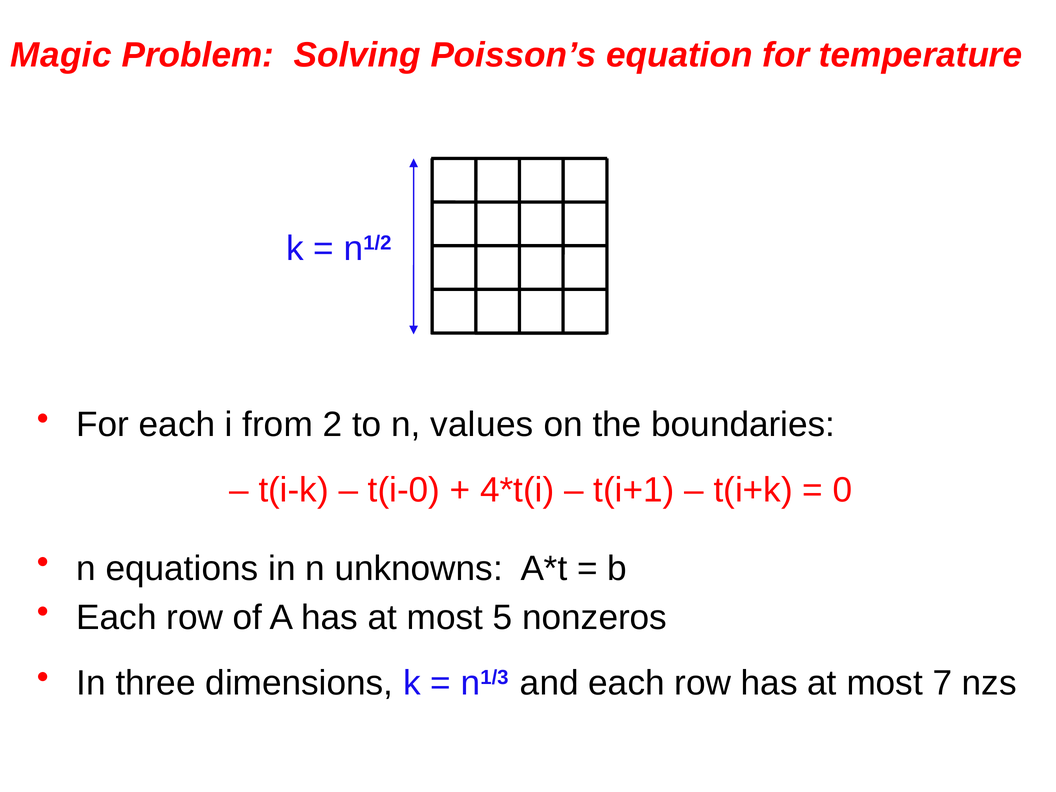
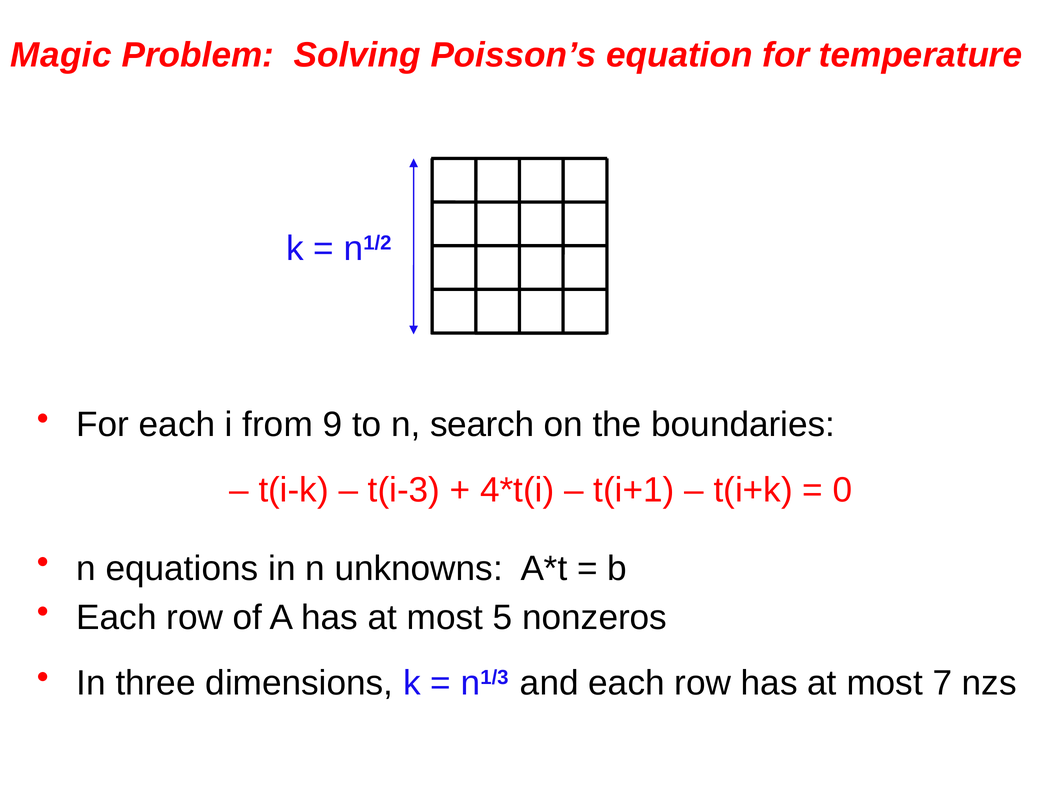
2: 2 -> 9 (332, 425)
values: values -> search (482, 425)
t(i-0: t(i-0 -> t(i-3 (404, 490)
